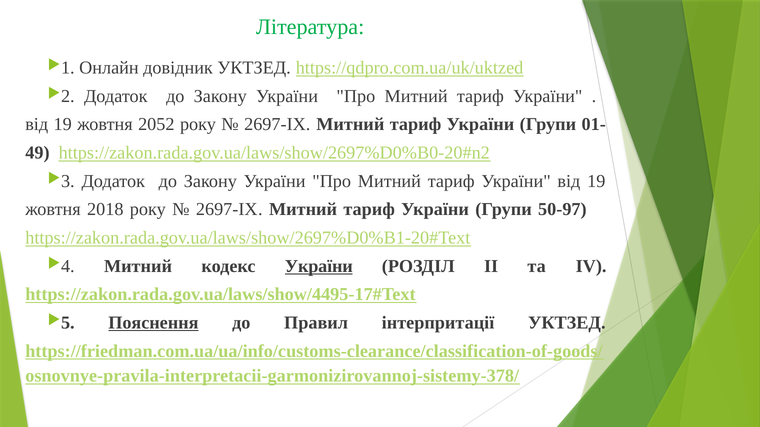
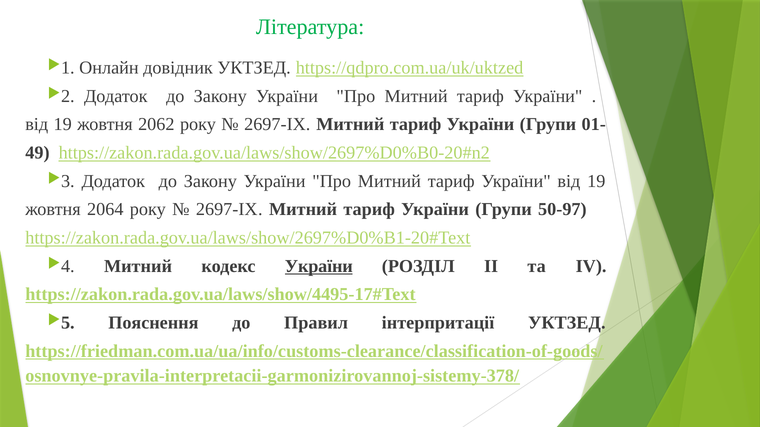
2052: 2052 -> 2062 (156, 125)
2018: 2018 -> 2064 (105, 210)
Пояснення underline: present -> none (153, 323)
